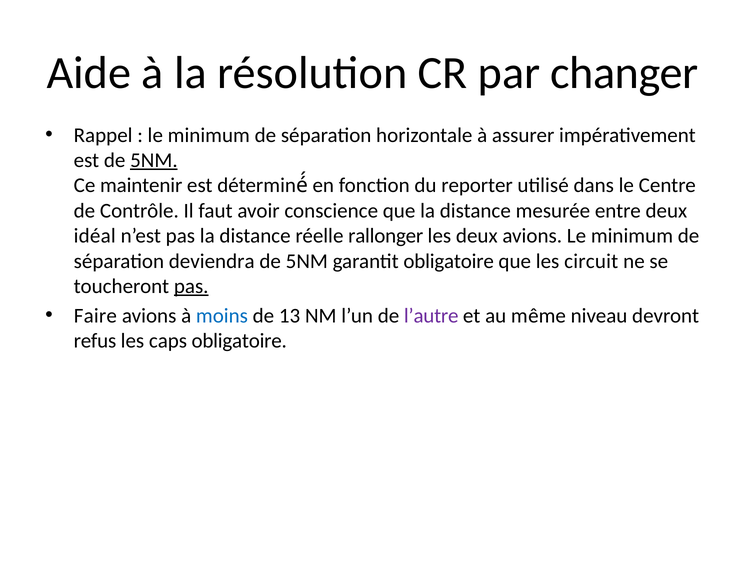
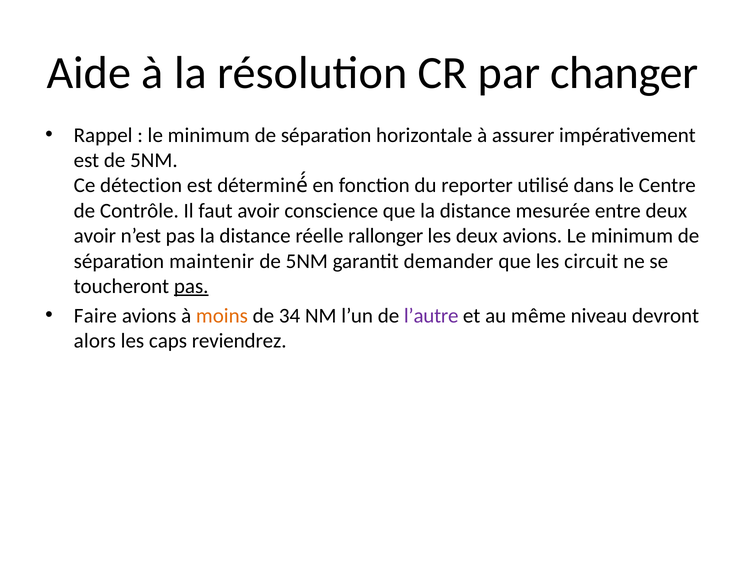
5NM underline: present -> none (154, 160)
maintenir: maintenir -> détection (141, 185)
idéal: idéal -> avoir (95, 236)
deviendra: deviendra -> maintenir (212, 261)
garantit obligatoire: obligatoire -> demander (448, 261)
moins colour: blue -> orange (222, 316)
13: 13 -> 34 (290, 316)
refus: refus -> alors (95, 341)
caps obligatoire: obligatoire -> reviendrez (239, 341)
